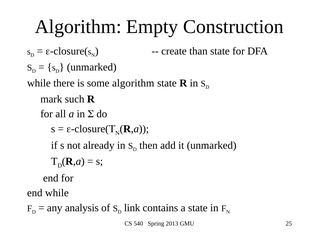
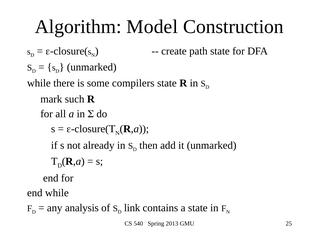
Empty: Empty -> Model (152, 27)
than: than -> path (198, 51)
some algorithm: algorithm -> compilers (133, 83)
